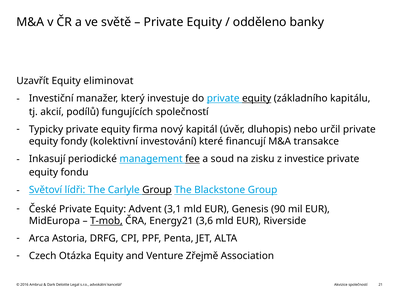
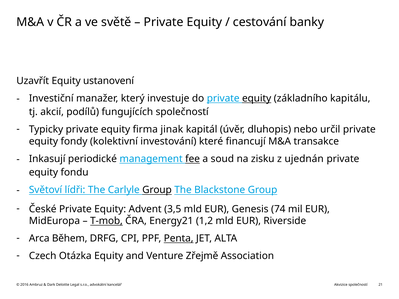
odděleno: odděleno -> cestování (260, 22)
eliminovat: eliminovat -> ustanovení (109, 81)
nový: nový -> jinak (172, 129)
investice: investice -> ujednán (304, 159)
3,1: 3,1 -> 3,5 (173, 209)
90: 90 -> 74 (278, 209)
3,6: 3,6 -> 1,2 (204, 221)
Astoria: Astoria -> Během (70, 239)
Penta underline: none -> present (179, 239)
